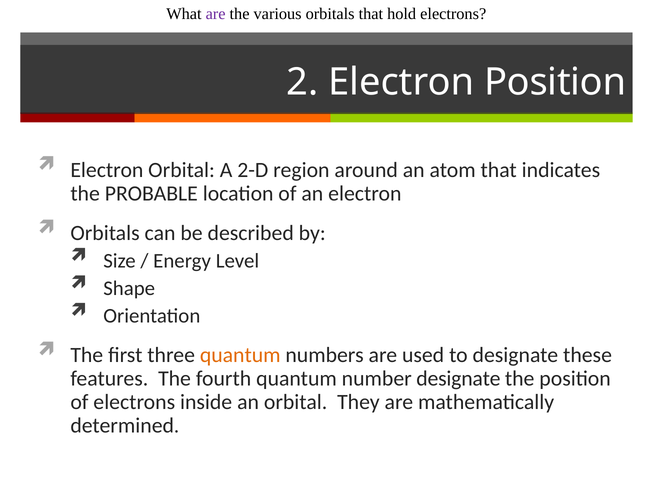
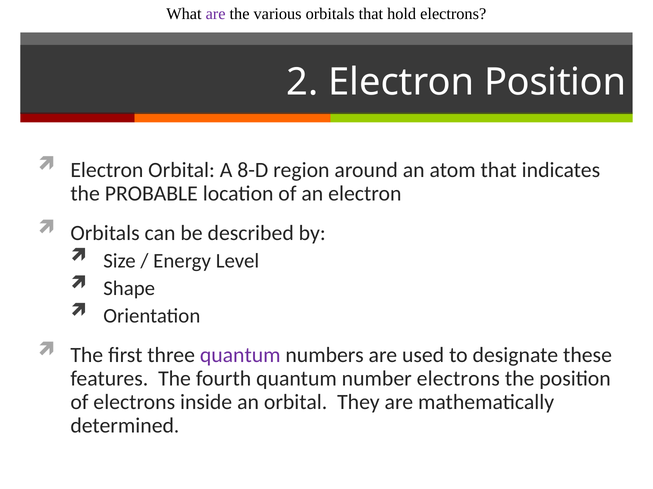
2-D: 2-D -> 8-D (253, 170)
quantum colour: orange -> purple (240, 356)
number designate: designate -> electrons (458, 379)
